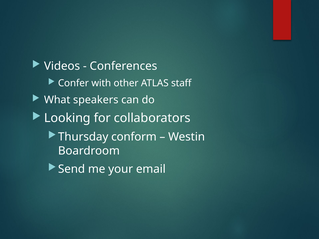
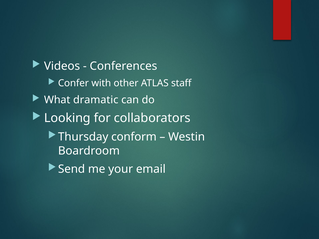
speakers: speakers -> dramatic (96, 100)
